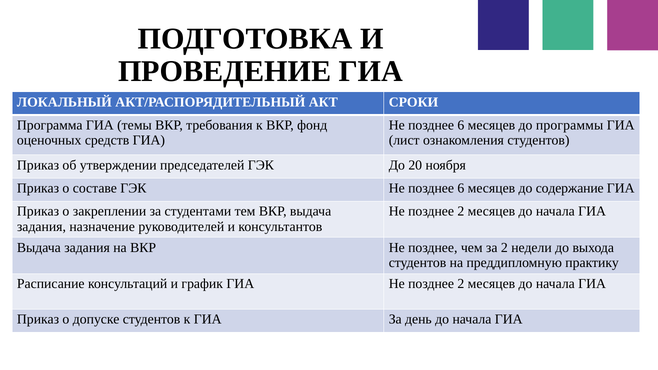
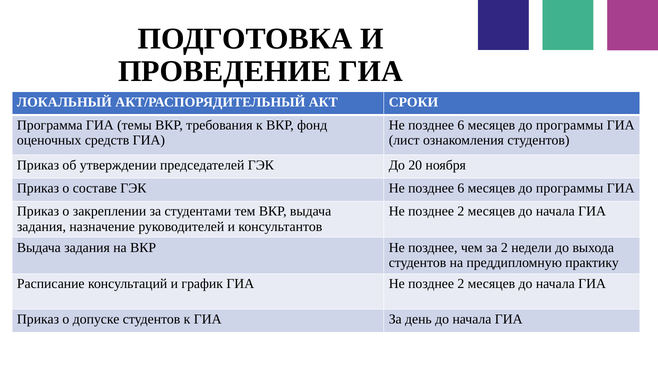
содержание: содержание -> программы (570, 188)
